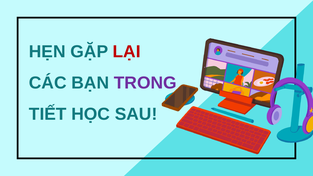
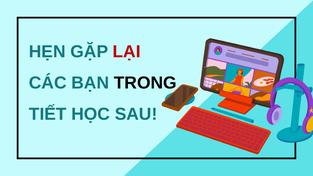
TRONG colour: purple -> black (145, 83)
